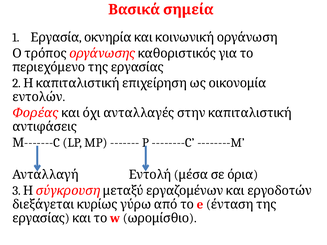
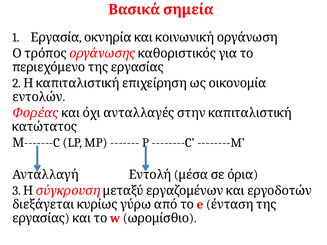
αντιφάσεις: αντιφάσεις -> κατώτατος (45, 127)
